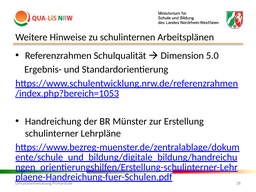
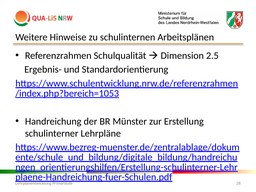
5.0: 5.0 -> 2.5 (212, 56)
